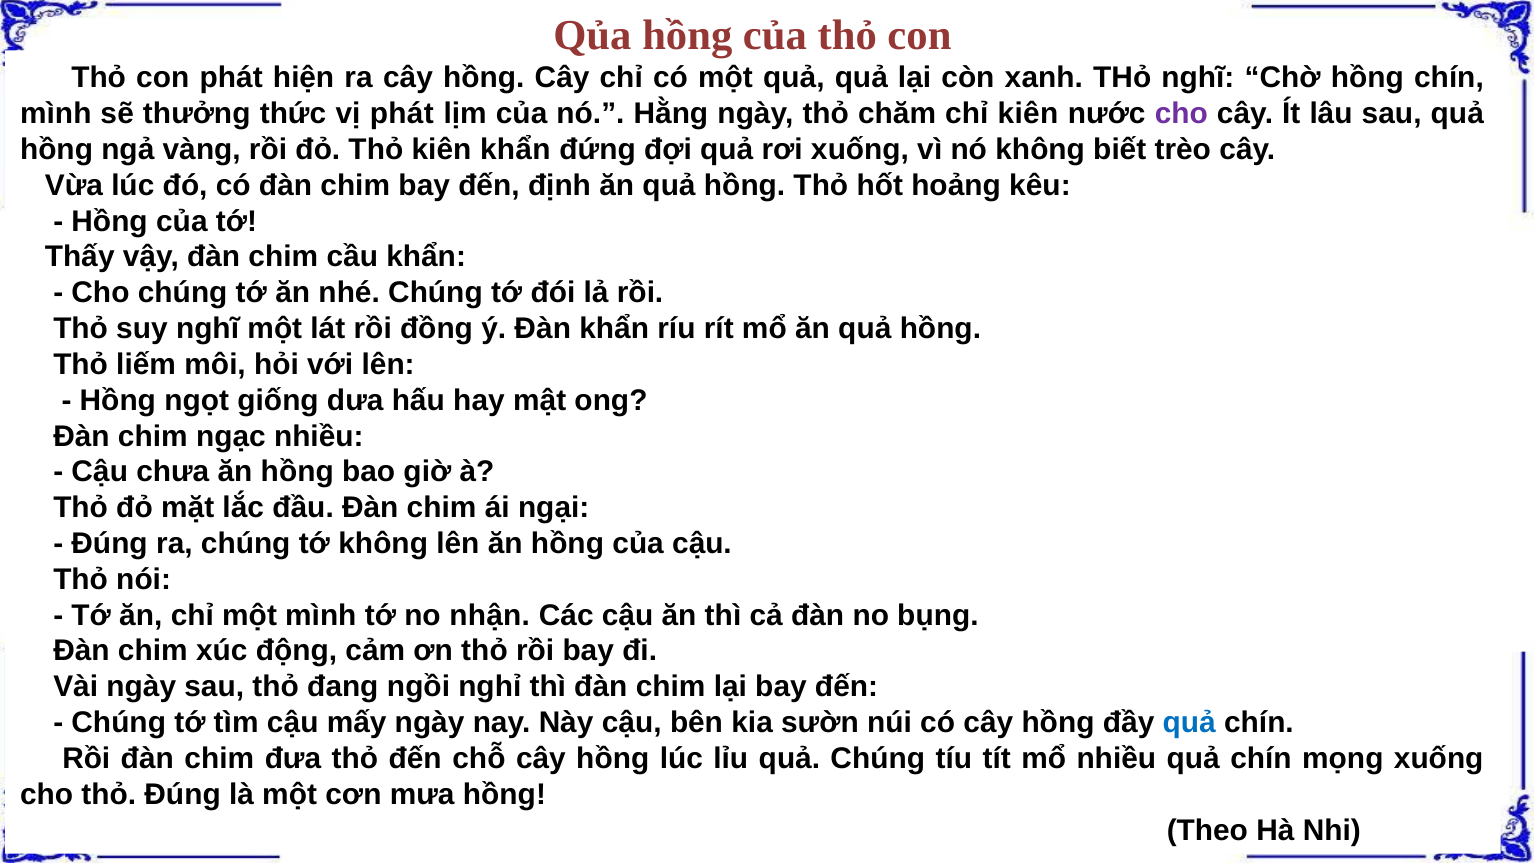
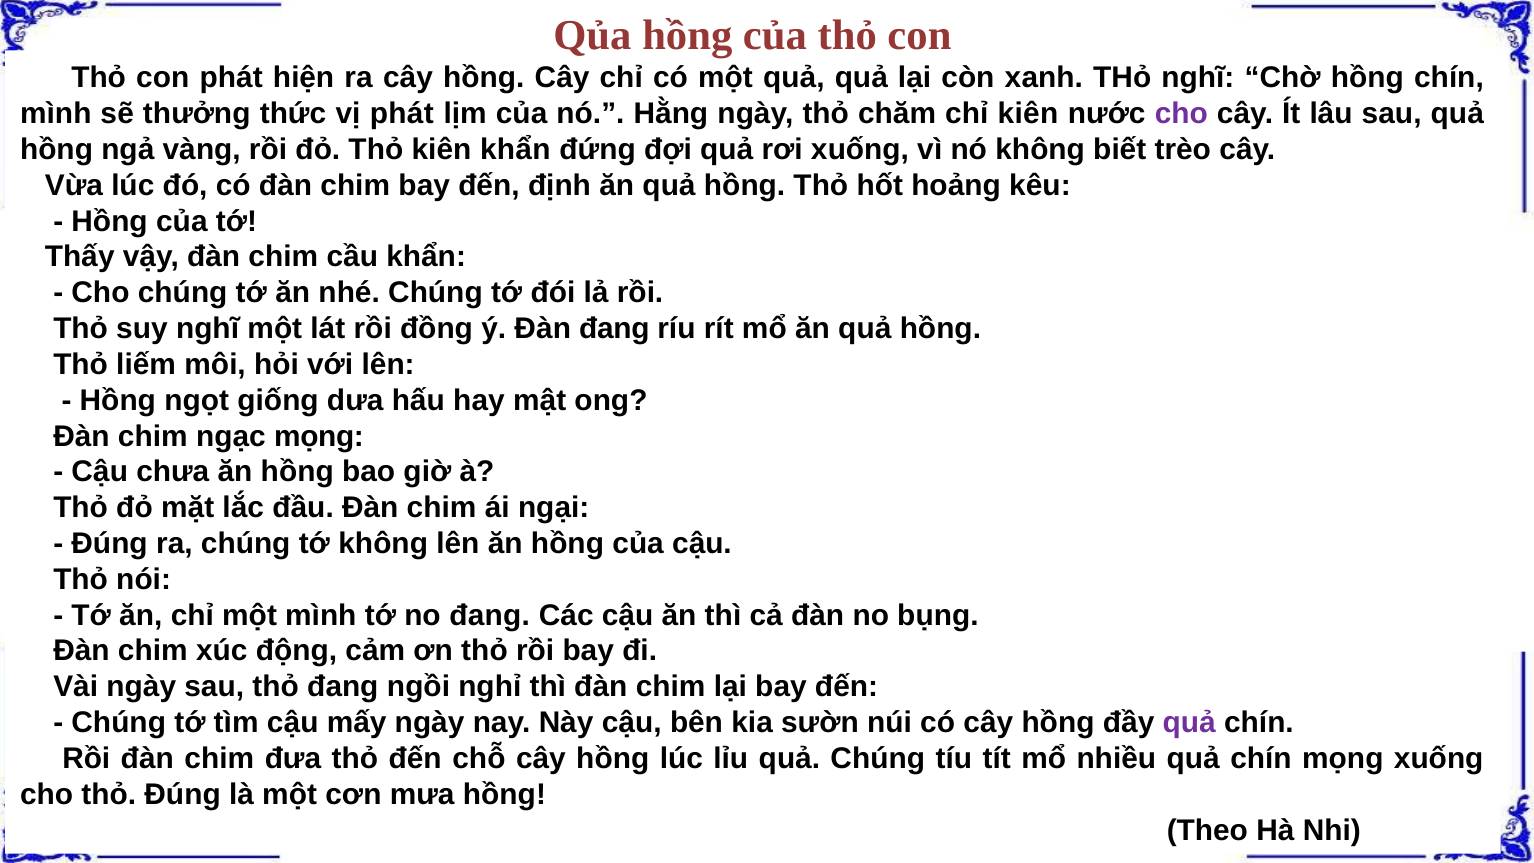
Đàn khẩn: khẩn -> đang (614, 329)
ngạc nhiều: nhiều -> mọng (319, 436)
no nhận: nhận -> đang (490, 615)
quả colour: blue -> purple (1189, 723)
